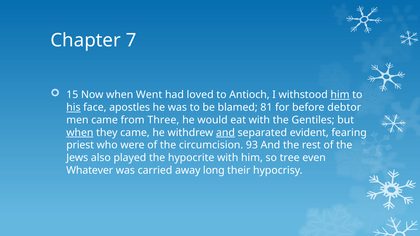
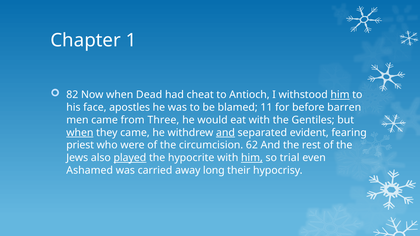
7: 7 -> 1 (131, 41)
15: 15 -> 82 (72, 95)
Went: Went -> Dead (149, 95)
loved: loved -> cheat (200, 95)
his underline: present -> none (73, 108)
81: 81 -> 11 (266, 108)
debtor: debtor -> barren (344, 108)
93: 93 -> 62 (252, 145)
played underline: none -> present (130, 158)
him underline: none -> present (252, 158)
tree: tree -> trial (290, 158)
Whatever: Whatever -> Ashamed (90, 171)
